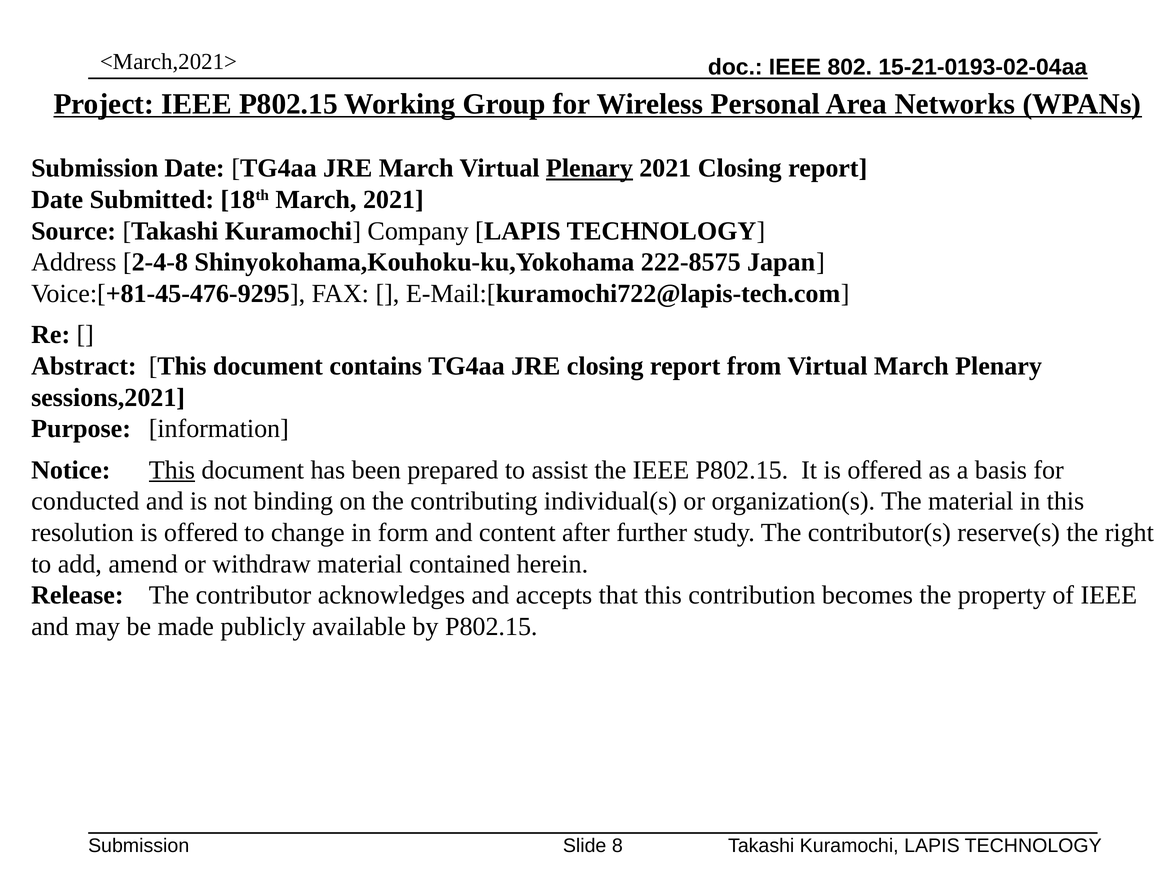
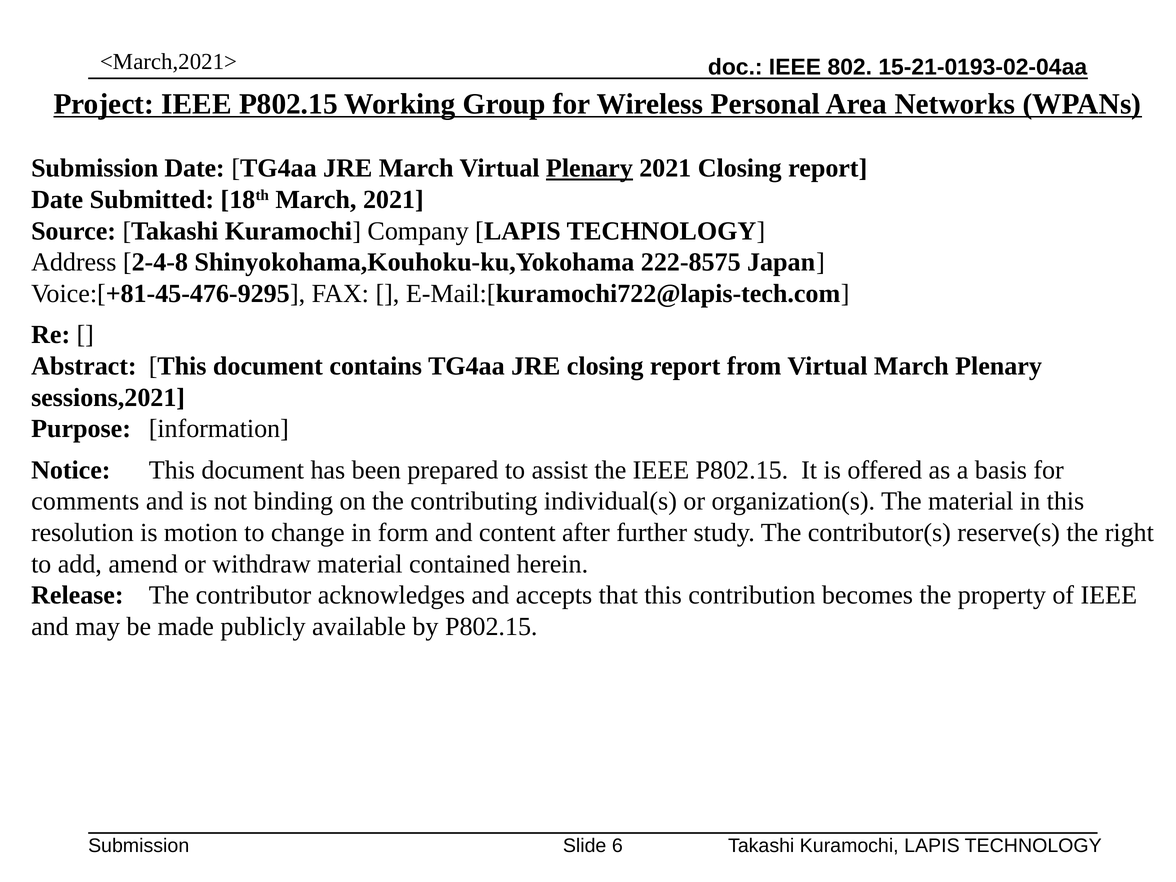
This underline: present -> none (172, 470)
conducted: conducted -> comments (85, 501)
offered: offered -> motion (201, 533)
8: 8 -> 6 (617, 846)
